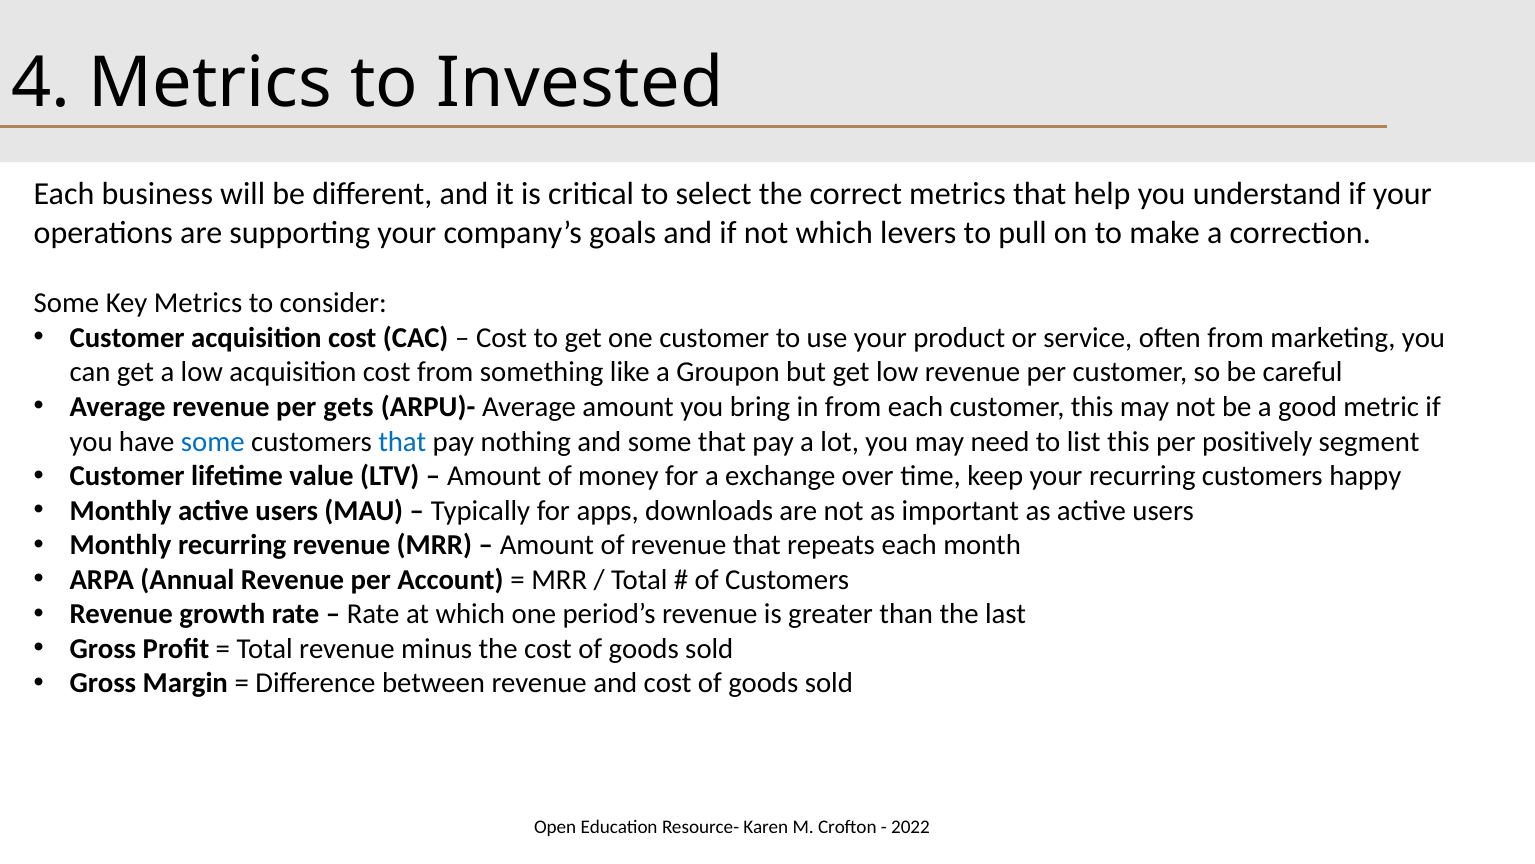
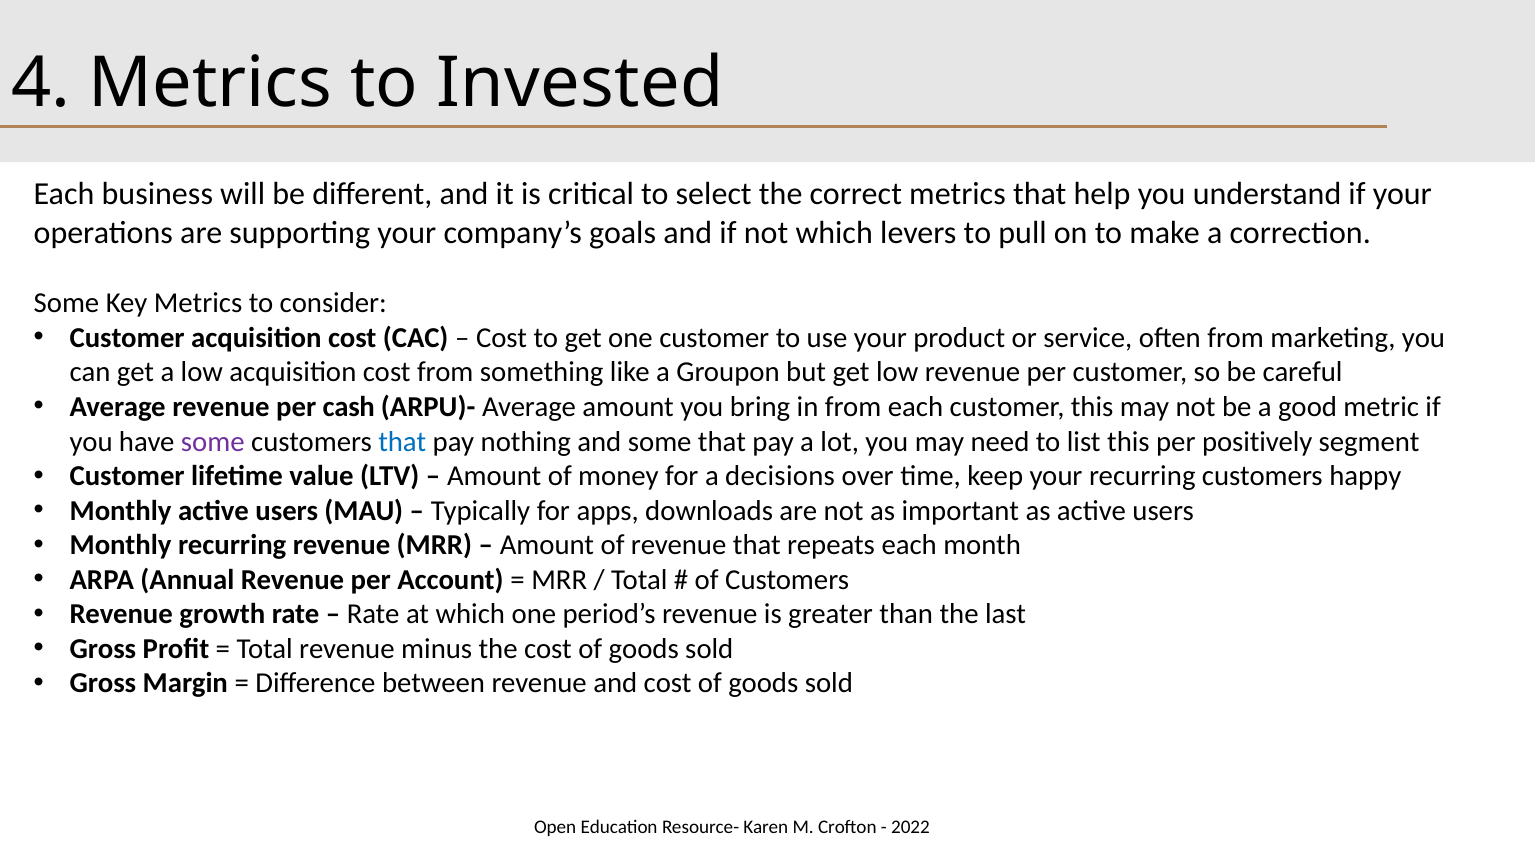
gets: gets -> cash (349, 407)
some colour: blue -> purple (213, 441)
exchange: exchange -> decisions (780, 476)
